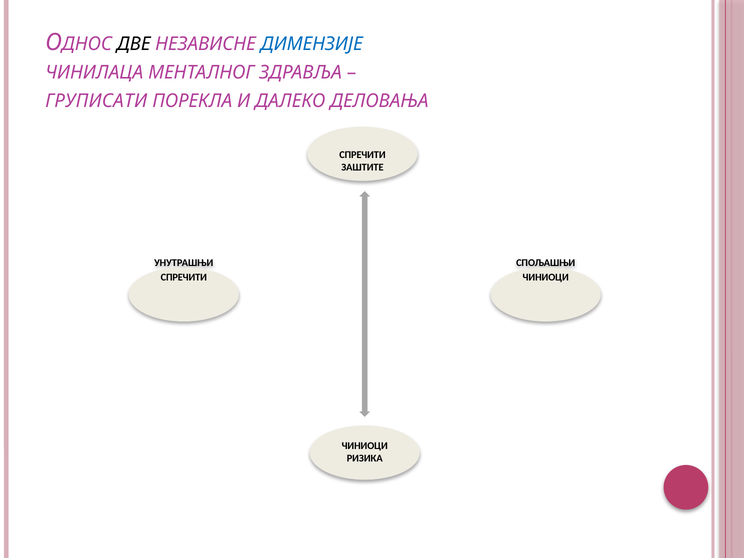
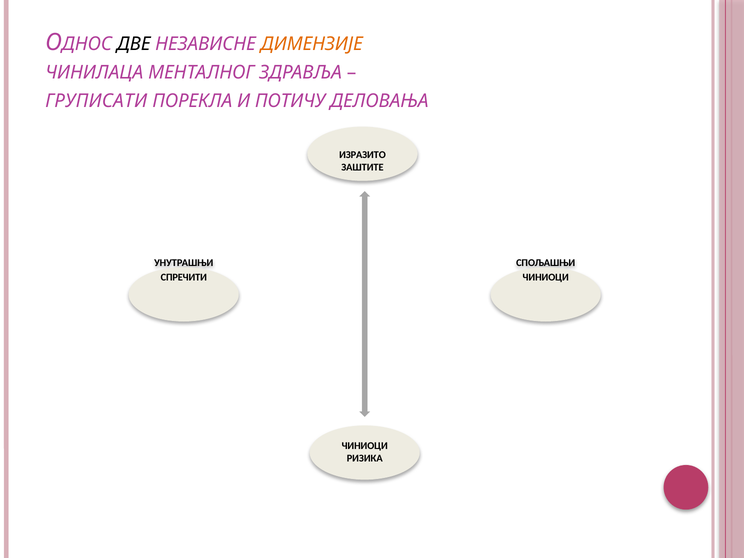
ДИМЕНЗИЈЕ colour: blue -> orange (312, 44)
ДАЛЕКО: ДАЛЕКО -> ПОТИЧУ (290, 101)
СПРЕЧИТИ: СПРЕЧИТИ -> ИЗРАЗИТО (362, 155)
